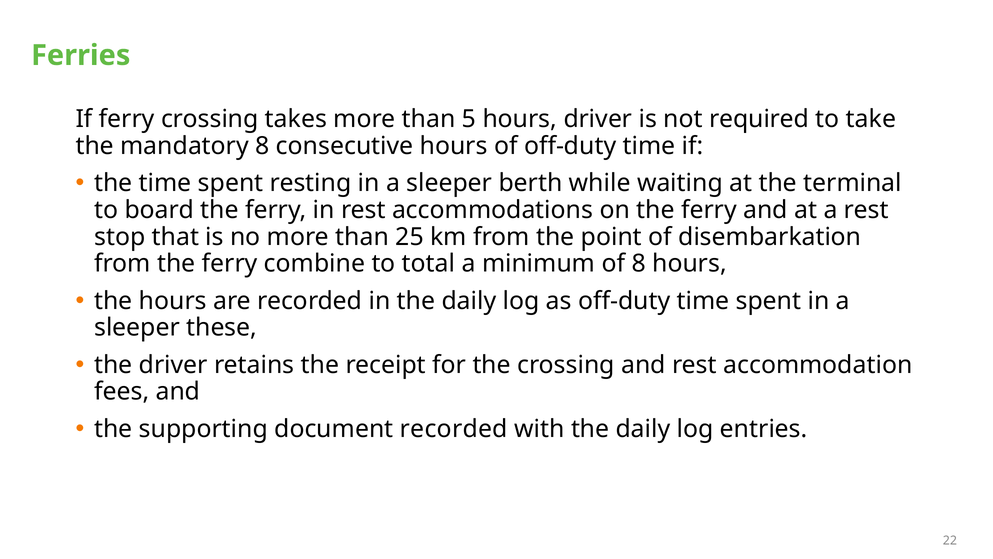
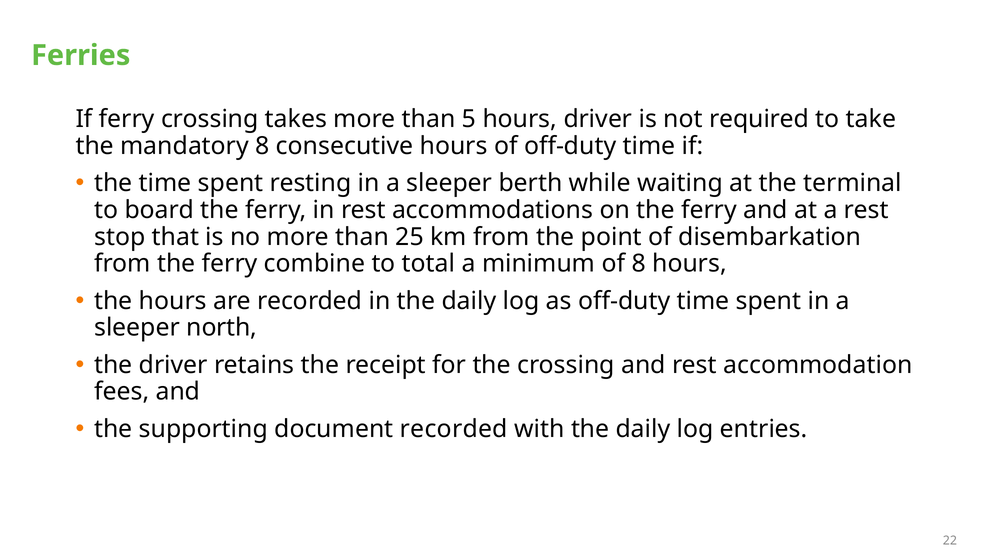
these: these -> north (222, 327)
